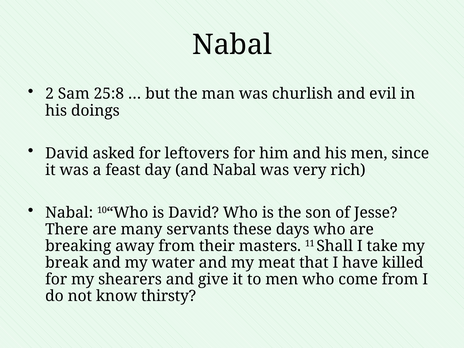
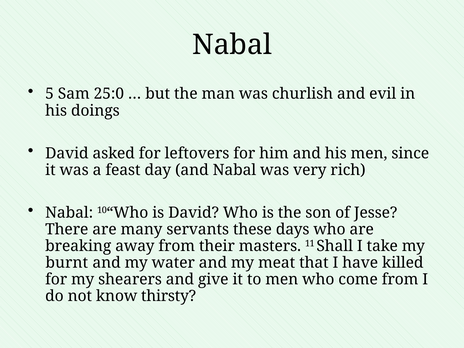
2: 2 -> 5 (50, 94)
25:8: 25:8 -> 25:0 (109, 94)
break: break -> burnt (67, 263)
